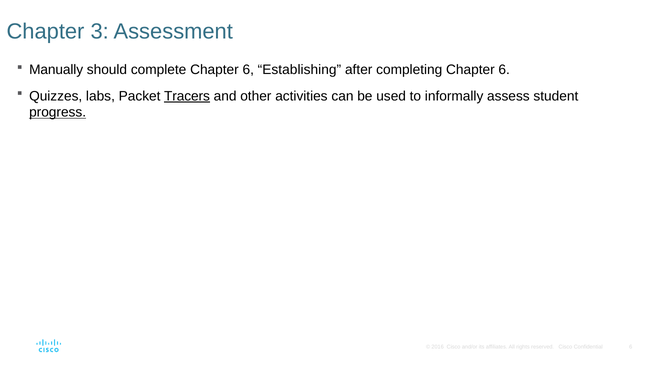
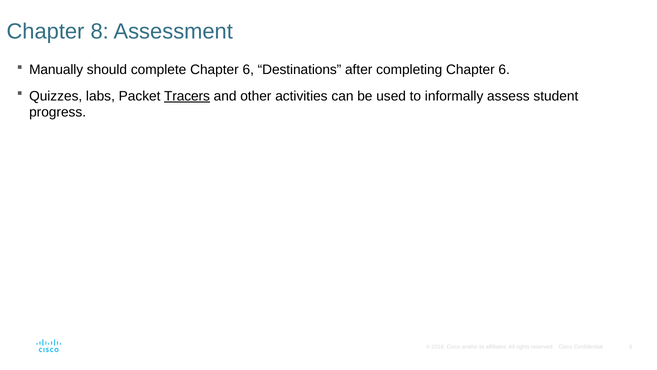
3: 3 -> 8 (100, 32)
Establishing: Establishing -> Destinations (300, 70)
progress underline: present -> none (58, 112)
